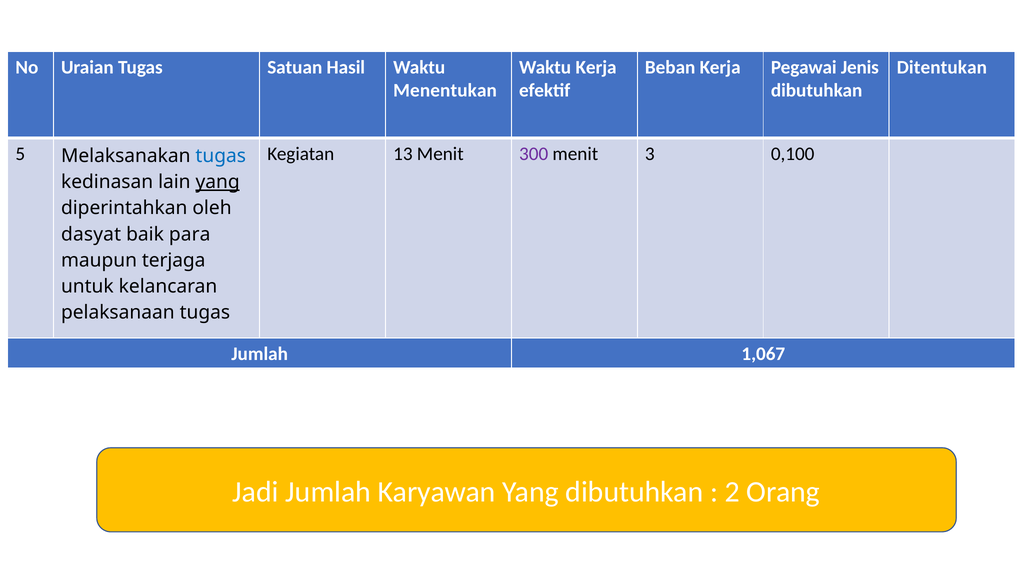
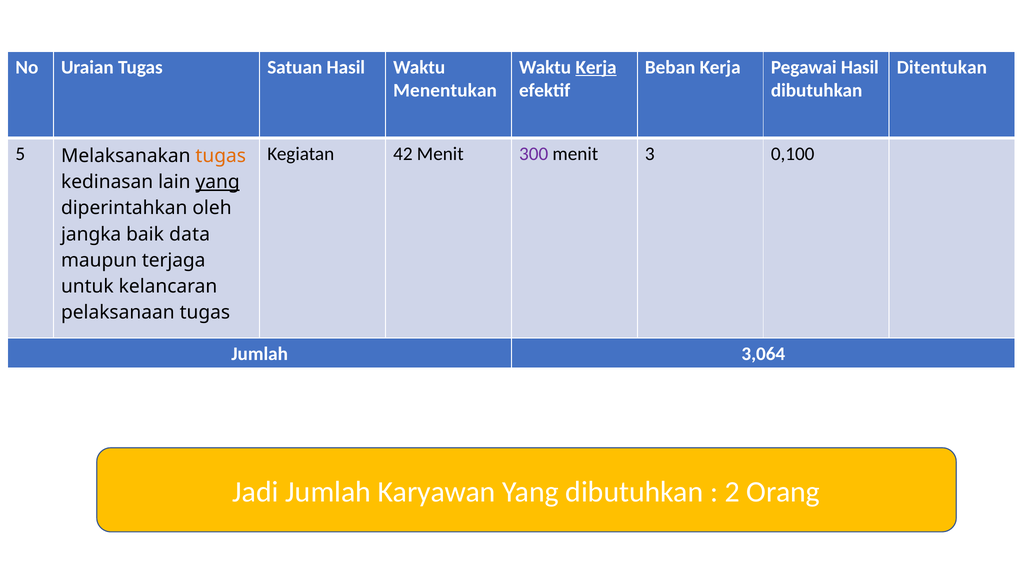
Kerja underline: none -> present (596, 67)
Pegawai Jenis: Jenis -> Hasil (860, 67)
tugas colour: blue -> orange (221, 156)
13: 13 -> 42 (403, 154)
dasyat: dasyat -> jangka (91, 234)
para: para -> data (190, 234)
1,067: 1,067 -> 3,064 (763, 354)
